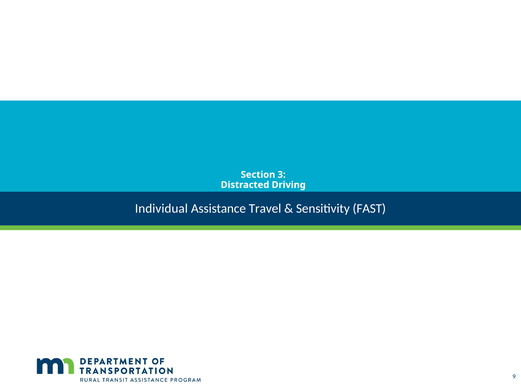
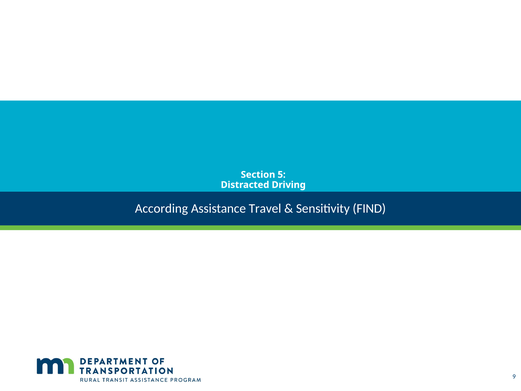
3: 3 -> 5 (282, 175)
Individual: Individual -> According (161, 208)
FAST: FAST -> FIND (369, 208)
